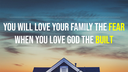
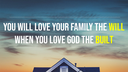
the fear: fear -> will (117, 27)
